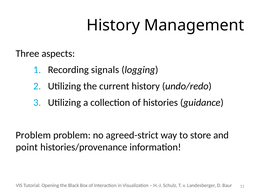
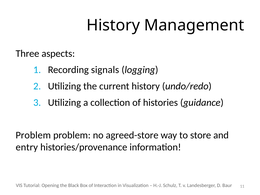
agreed-strict: agreed-strict -> agreed-store (132, 135)
point: point -> entry (27, 147)
